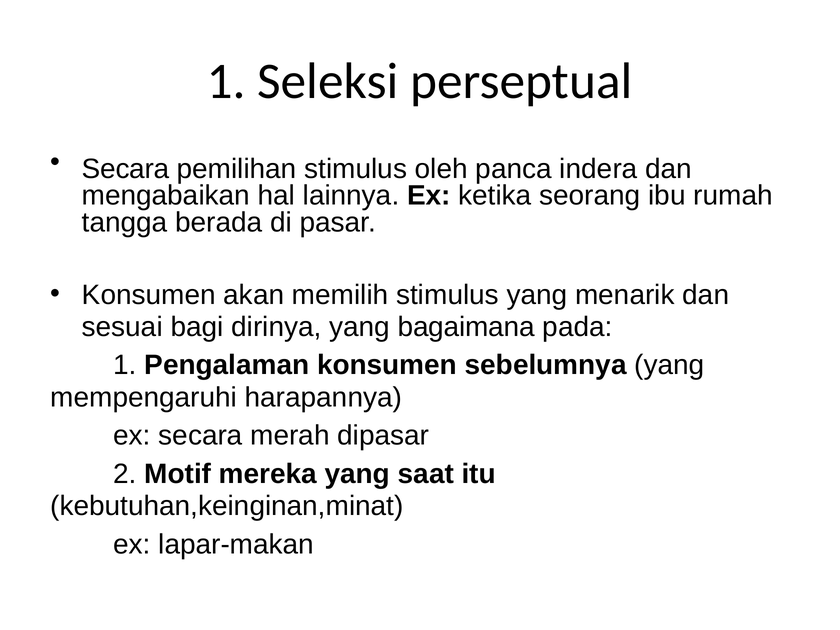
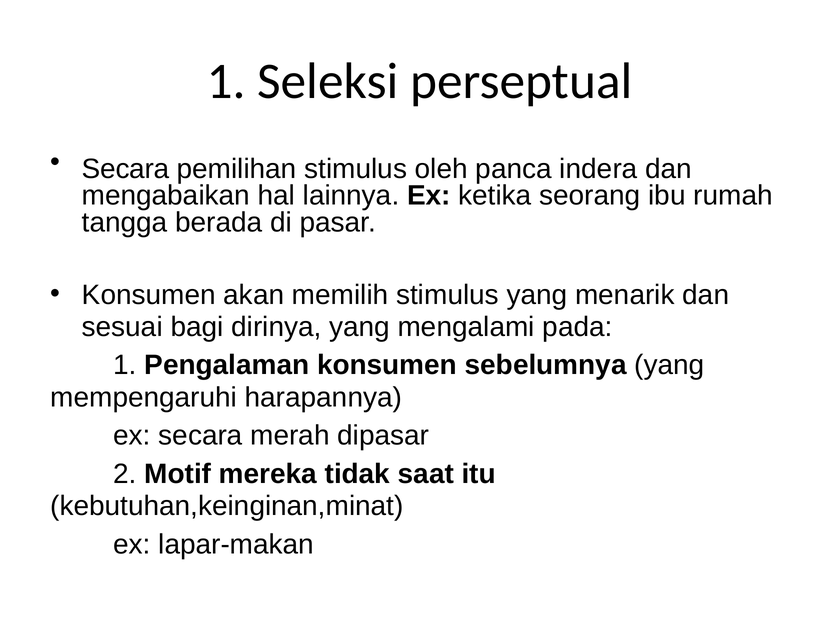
bagaimana: bagaimana -> mengalami (466, 327)
mereka yang: yang -> tidak (357, 474)
